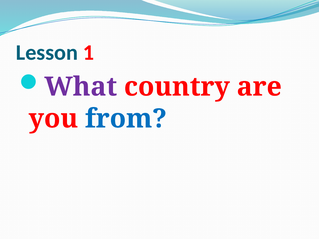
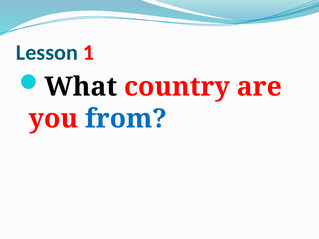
What colour: purple -> black (81, 87)
